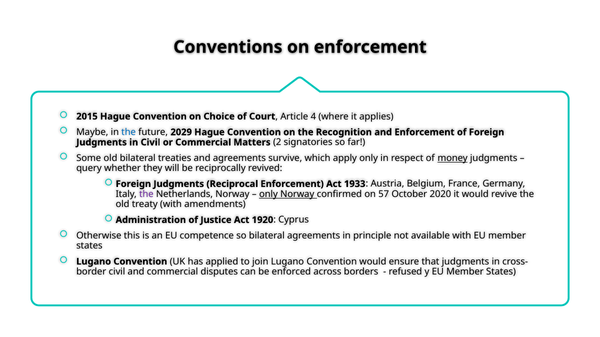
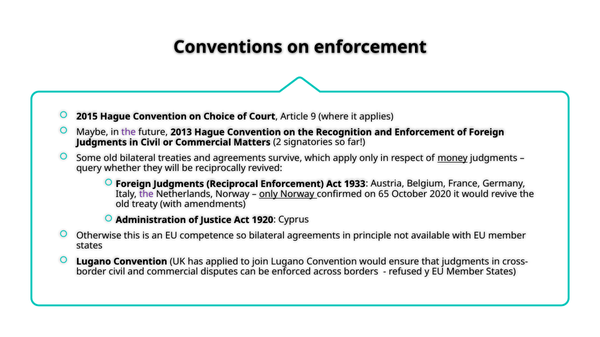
4: 4 -> 9 (313, 117)
the colour: blue -> purple (129, 132)
2029: 2029 -> 2013 (181, 132)
57: 57 -> 65 (384, 194)
